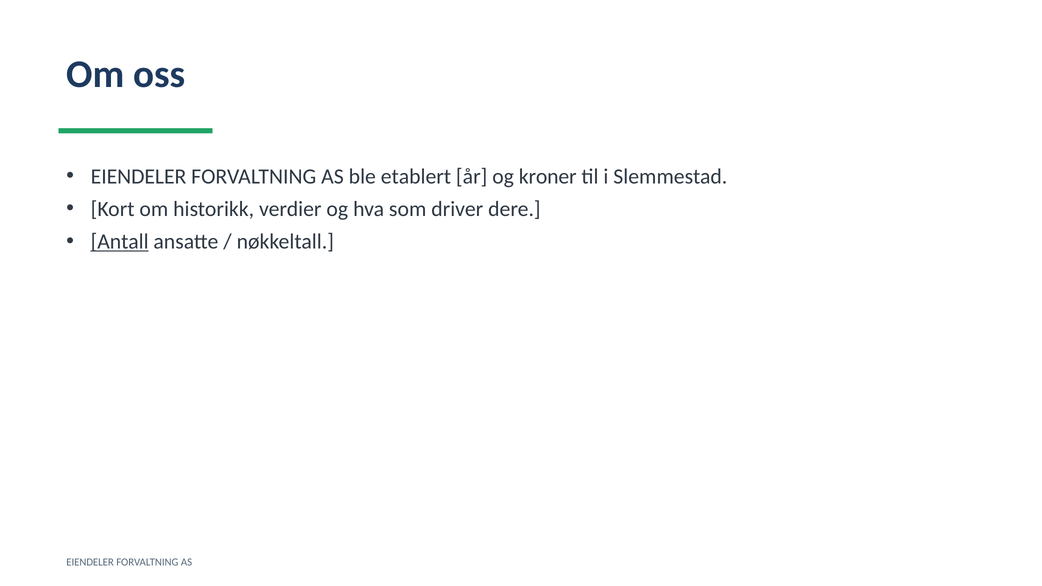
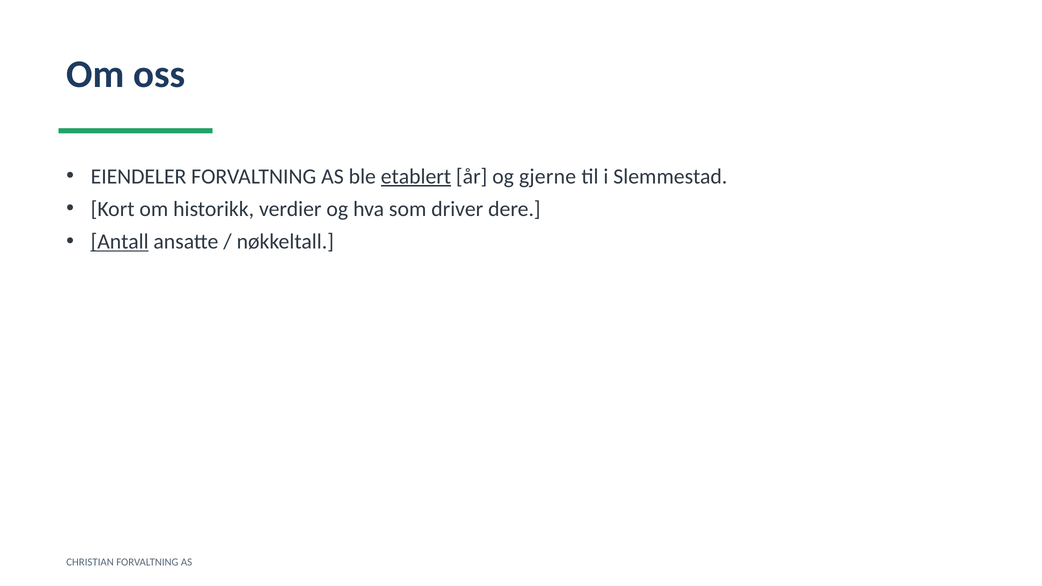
etablert underline: none -> present (416, 176)
kroner: kroner -> gjerne (548, 176)
EIENDELER: EIENDELER -> CHRISTIAN (90, 562)
